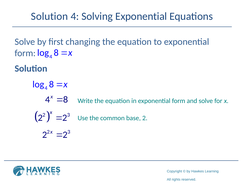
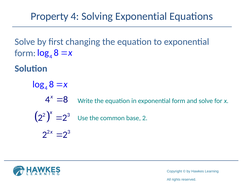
Solution: Solution -> Property (50, 16)
